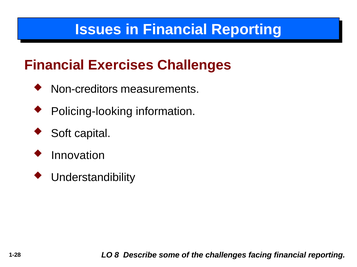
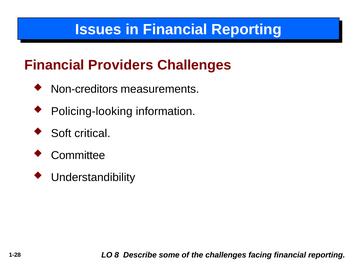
Exercises: Exercises -> Providers (121, 65)
capital: capital -> critical (92, 134)
Innovation: Innovation -> Committee (78, 156)
